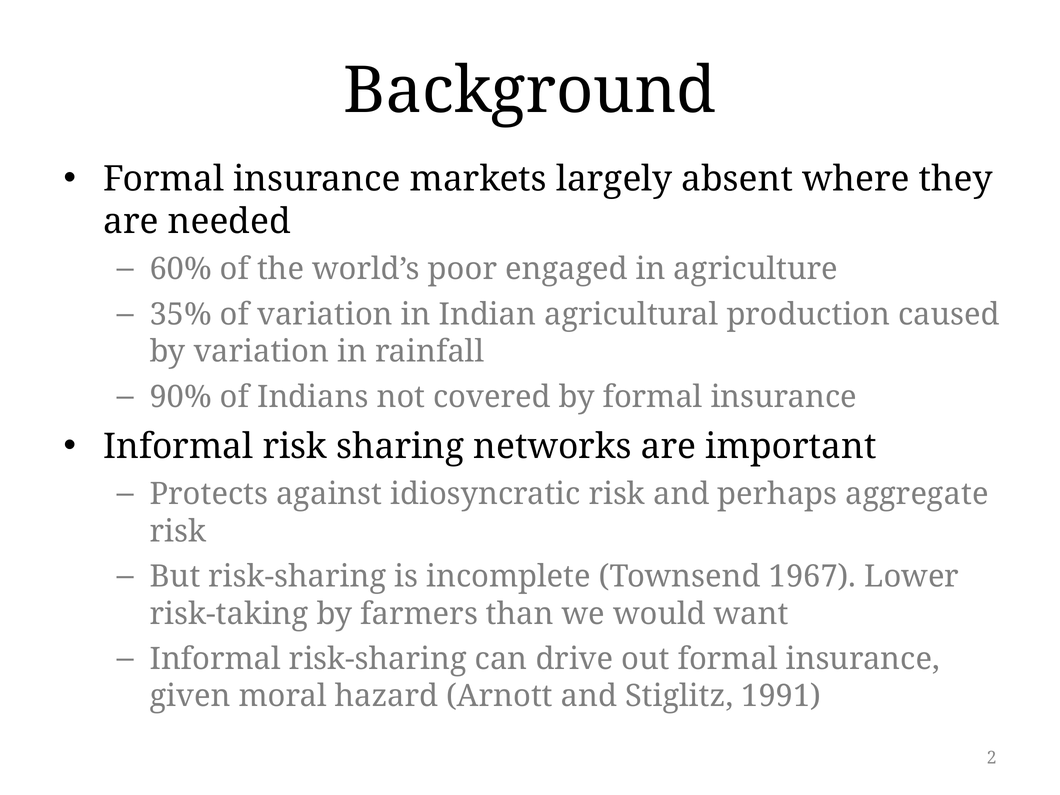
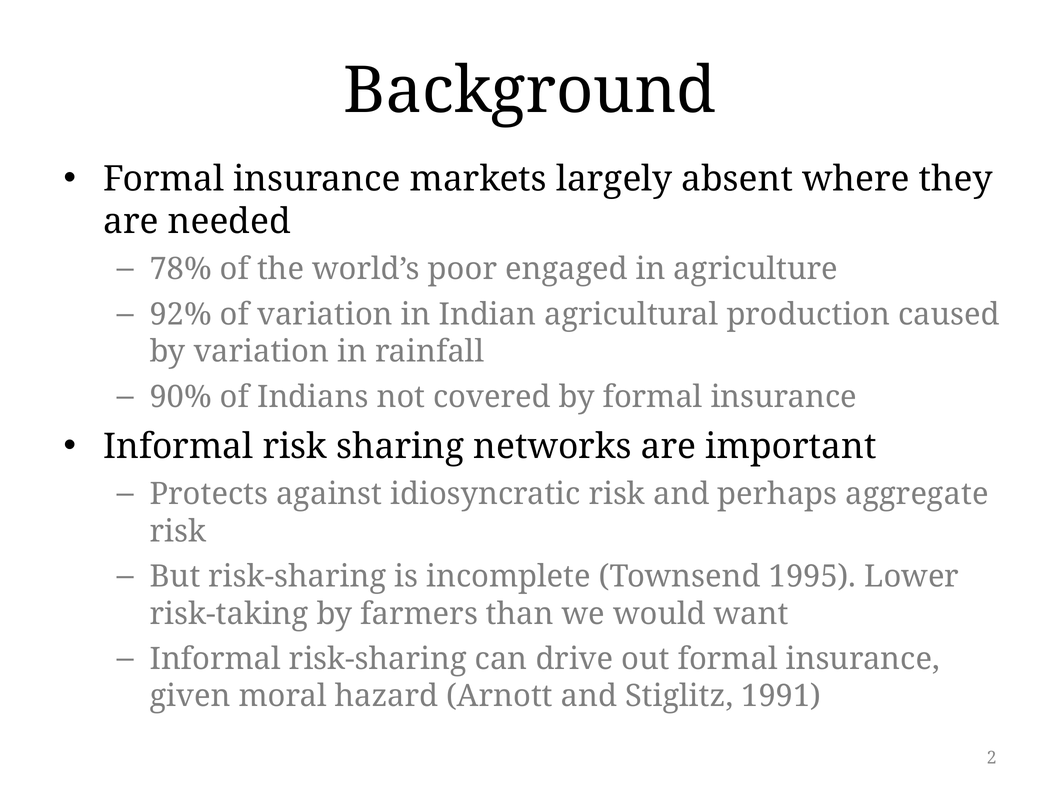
60%: 60% -> 78% (181, 269)
35%: 35% -> 92% (181, 315)
1967: 1967 -> 1995 (812, 577)
